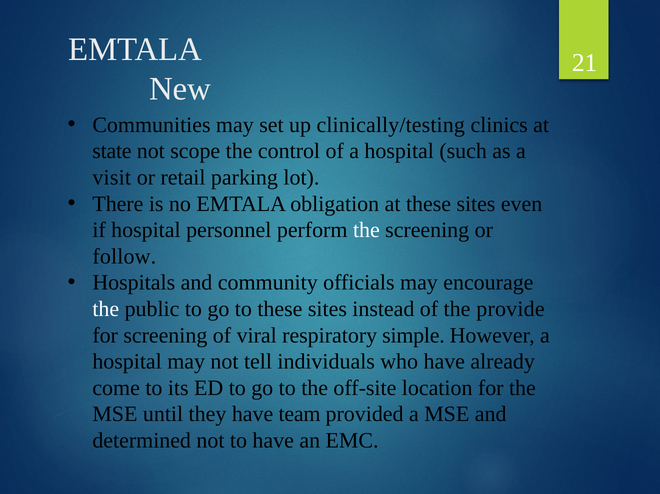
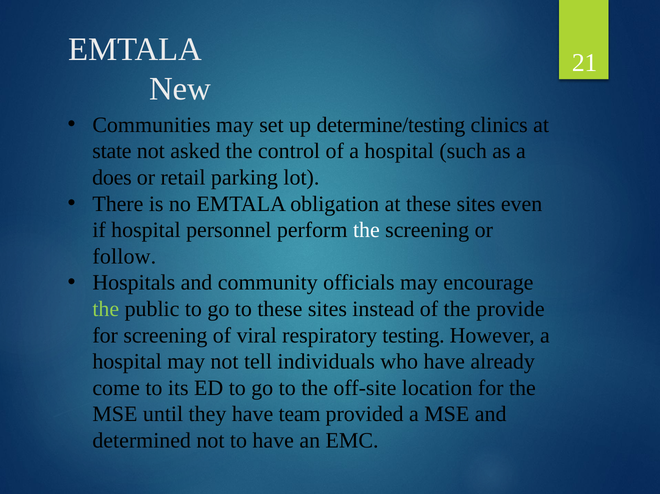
clinically/testing: clinically/testing -> determine/testing (391, 125)
scope: scope -> asked (195, 151)
visit: visit -> does (112, 178)
the colour: white -> light green (106, 309)
simple: simple -> testing (414, 336)
